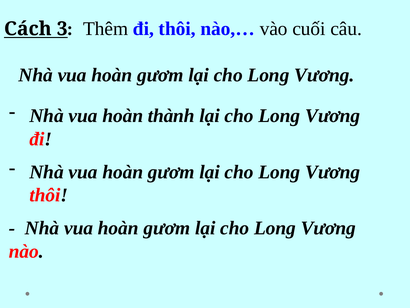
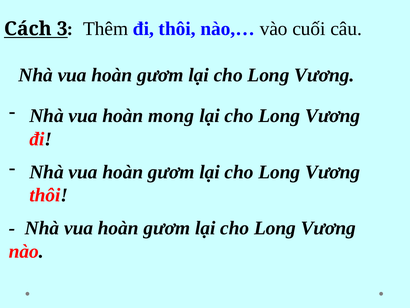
thành: thành -> mong (171, 116)
